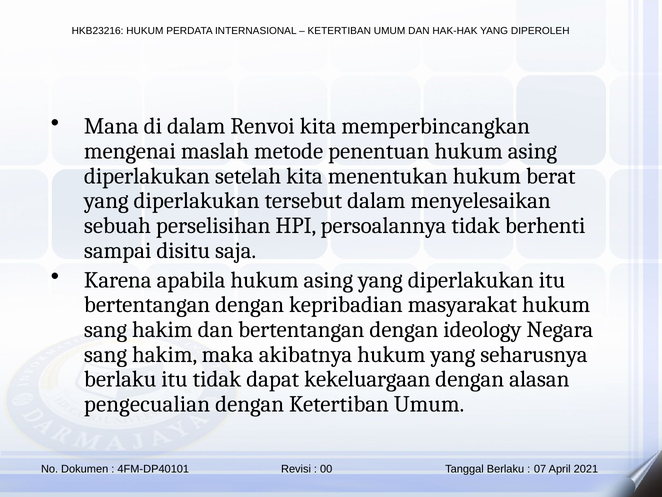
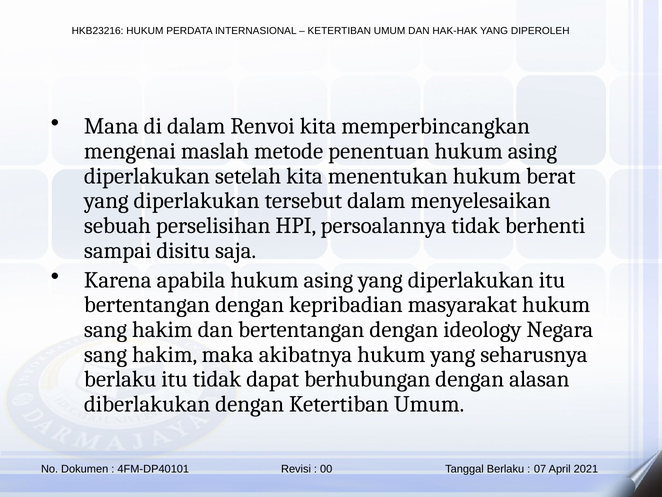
kekeluargaan: kekeluargaan -> berhubungan (367, 379)
pengecualian: pengecualian -> diberlakukan (147, 404)
